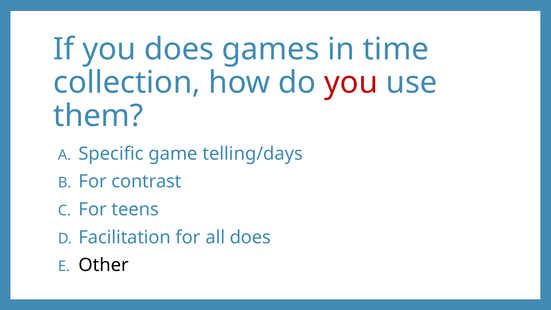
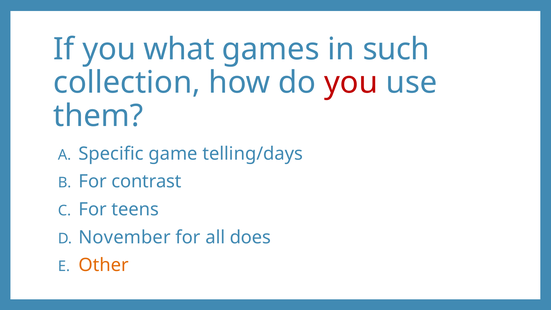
you does: does -> what (179, 49)
time: time -> such (396, 49)
Facilitation: Facilitation -> November (125, 237)
Other colour: black -> orange (104, 265)
